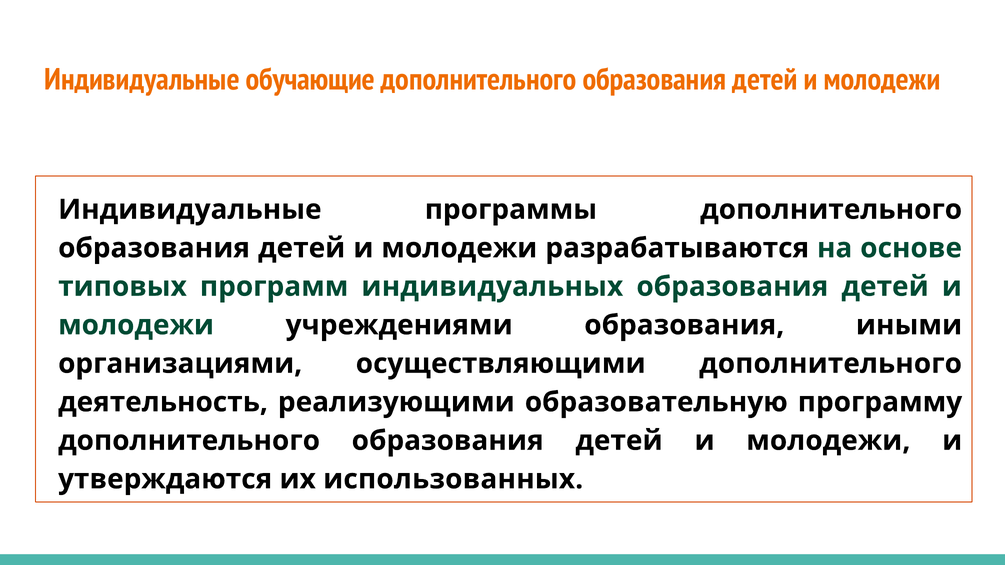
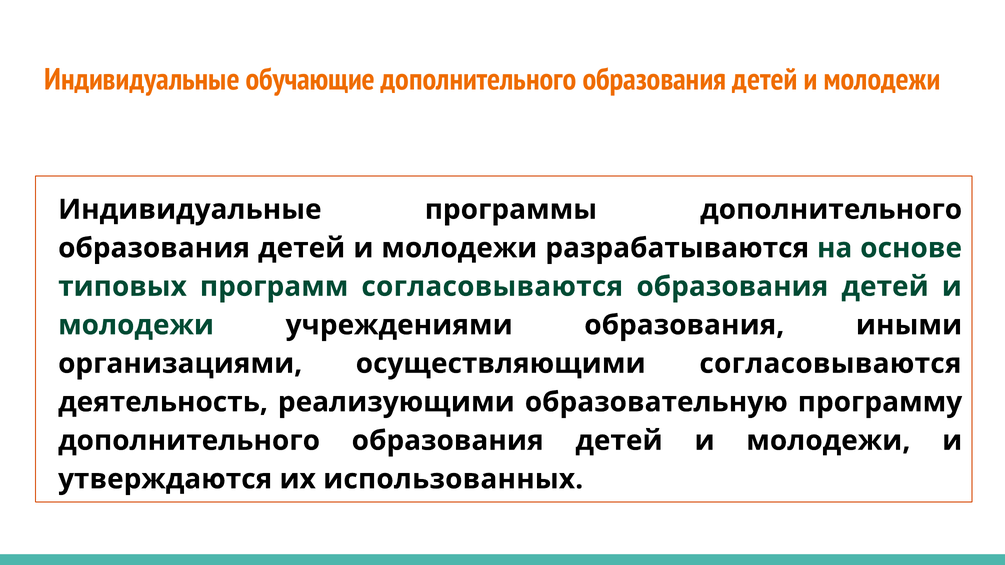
программ индивидуальных: индивидуальных -> согласовываются (492, 287)
осуществляющими дополнительного: дополнительного -> согласовываются (830, 364)
